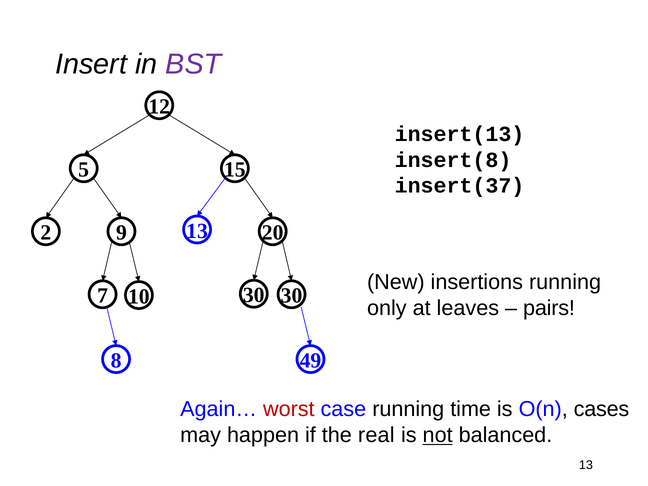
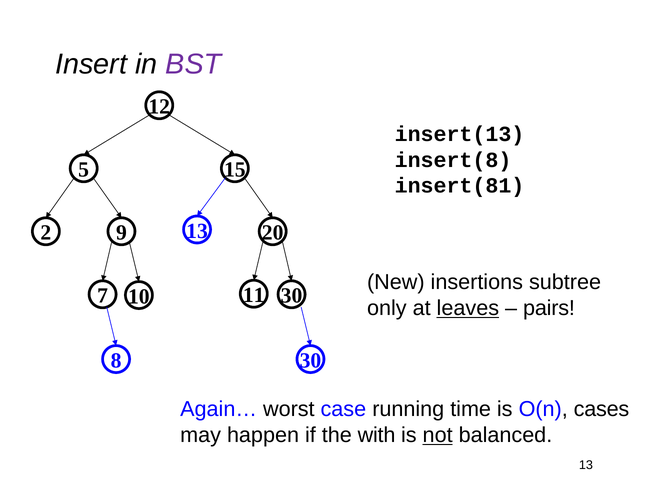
insert(37: insert(37 -> insert(81 (459, 186)
insertions running: running -> subtree (565, 282)
7 30: 30 -> 11 (254, 295)
leaves underline: none -> present (468, 308)
8 49: 49 -> 30 (310, 361)
worst colour: red -> black (289, 409)
real: real -> with (377, 435)
